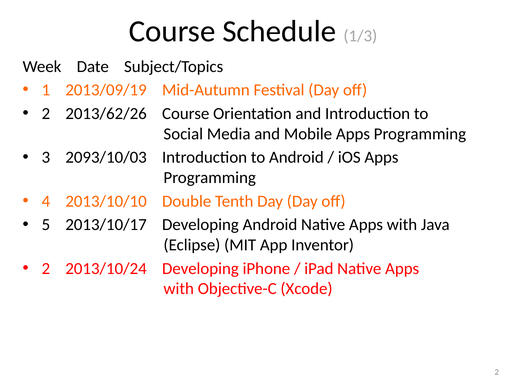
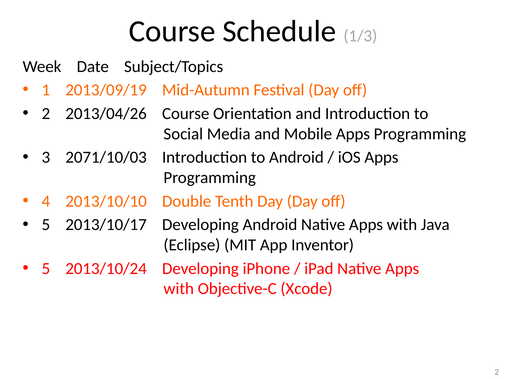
2013/62/26: 2013/62/26 -> 2013/04/26 (106, 114)
2093/10/03: 2093/10/03 -> 2071/10/03 (106, 158)
2: 2 -> 5 (46, 269)
